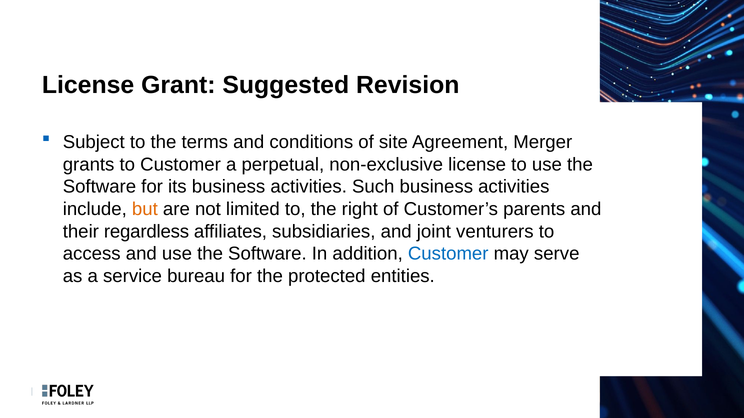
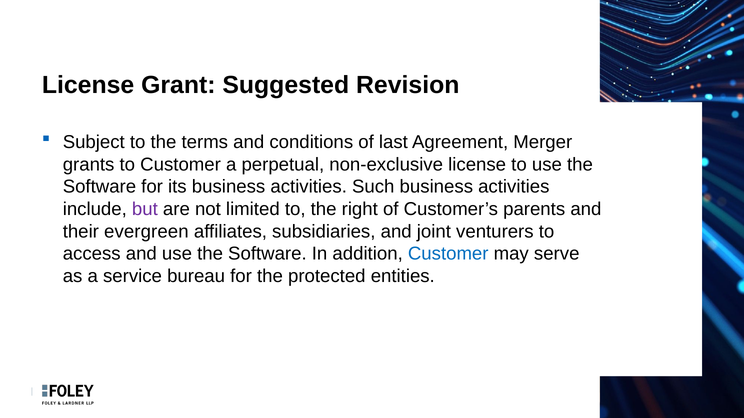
site: site -> last (393, 142)
but colour: orange -> purple (145, 209)
regardless: regardless -> evergreen (146, 232)
